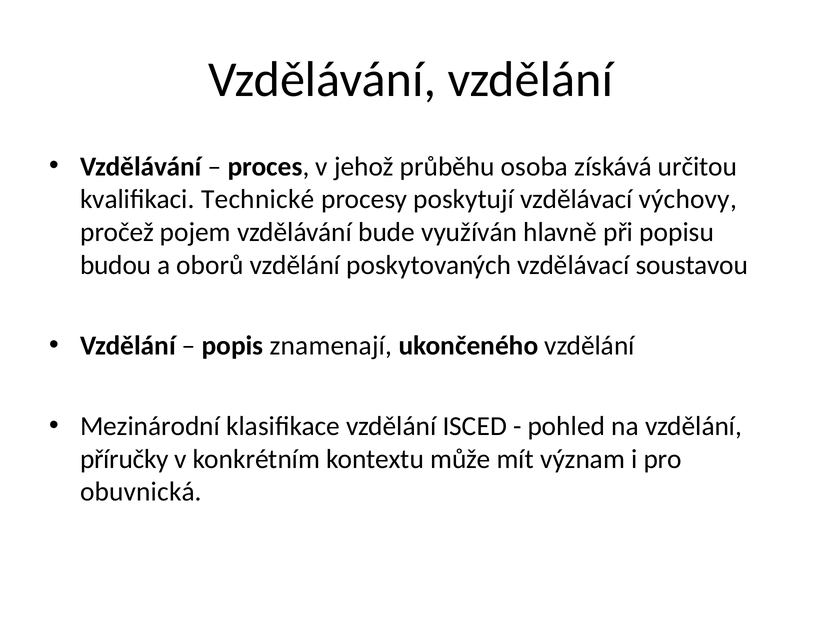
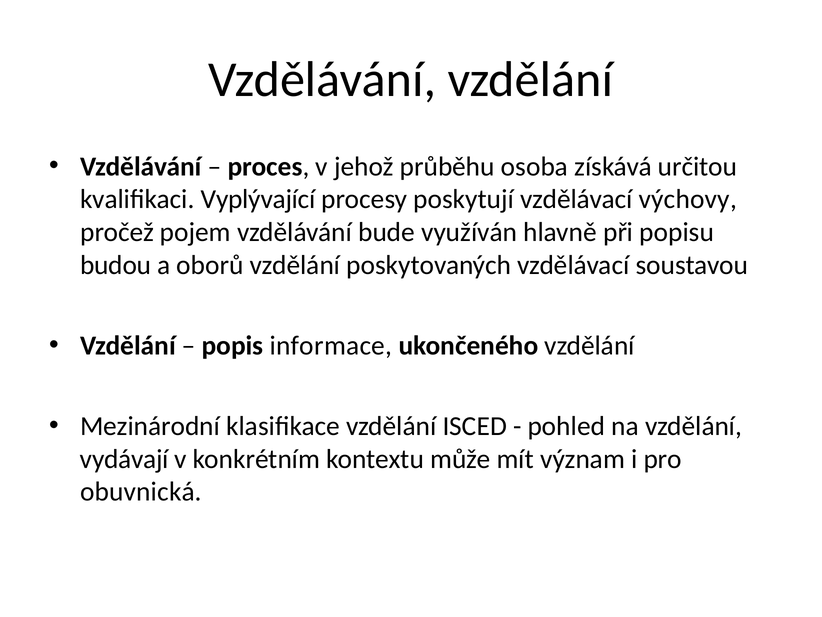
Technické: Technické -> Vyplývající (258, 199)
znamenají: znamenají -> informace (331, 345)
příručky: příručky -> vydávají (124, 459)
